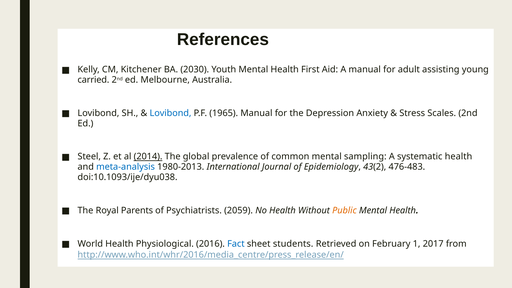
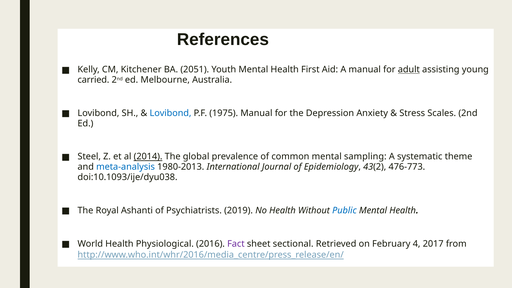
2030: 2030 -> 2051 (195, 70)
adult underline: none -> present (409, 70)
1965: 1965 -> 1975 (224, 113)
systematic health: health -> theme (459, 157)
476-483: 476-483 -> 476-773 (407, 167)
Parents: Parents -> Ashanti (137, 210)
2059: 2059 -> 2019 (239, 210)
Public colour: orange -> blue (344, 210)
Fact colour: blue -> purple (236, 244)
students: students -> sectional (293, 244)
1: 1 -> 4 (417, 244)
